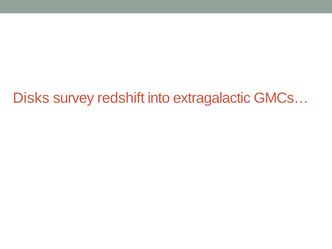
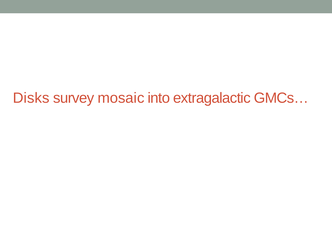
redshift: redshift -> mosaic (121, 98)
